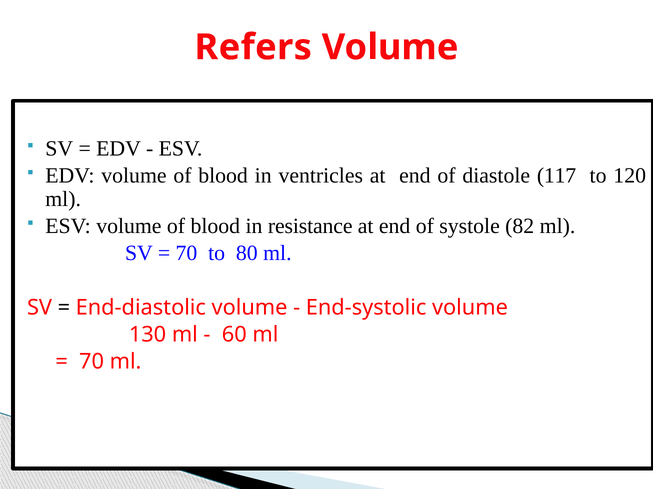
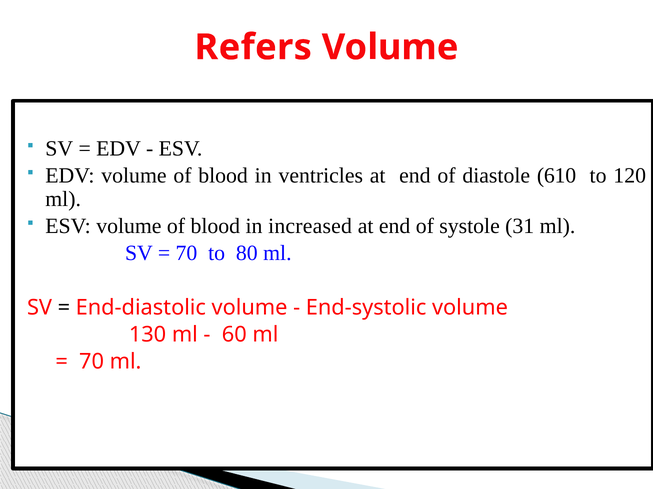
117: 117 -> 610 (557, 176)
resistance: resistance -> increased (310, 227)
82: 82 -> 31 (520, 227)
